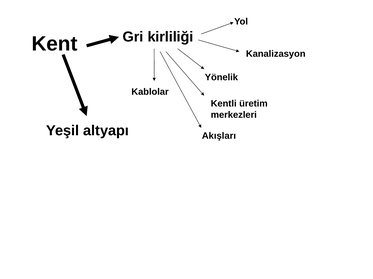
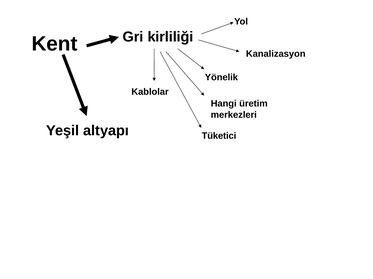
Kentli: Kentli -> Hangi (224, 104)
Akışları: Akışları -> Tüketici (219, 136)
